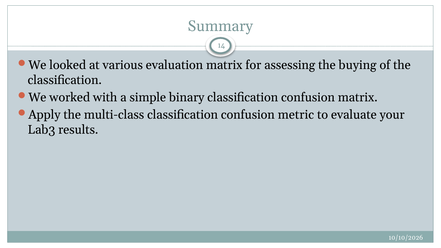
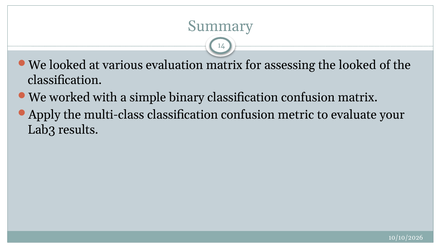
the buying: buying -> looked (358, 65)
